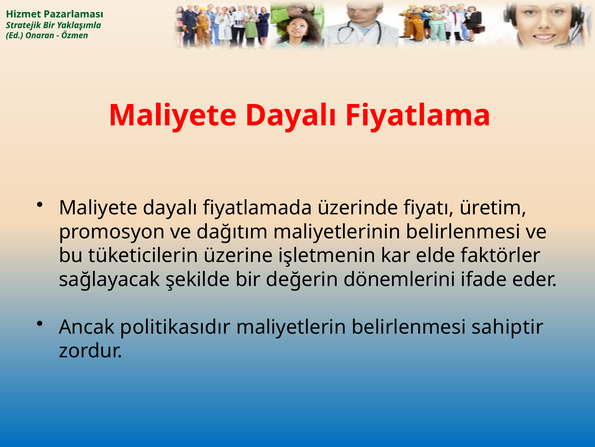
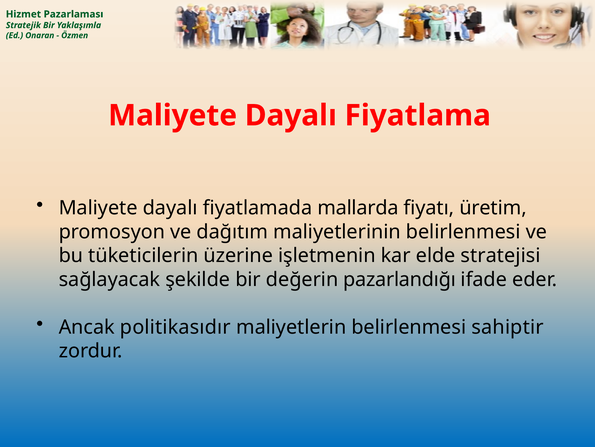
üzerinde: üzerinde -> mallarda (358, 208)
faktörler: faktörler -> stratejisi (501, 255)
dönemlerini: dönemlerini -> pazarlandığı (400, 279)
